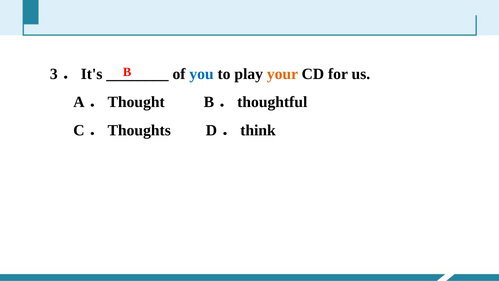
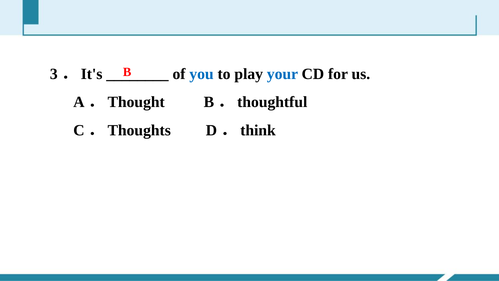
your colour: orange -> blue (282, 74)
